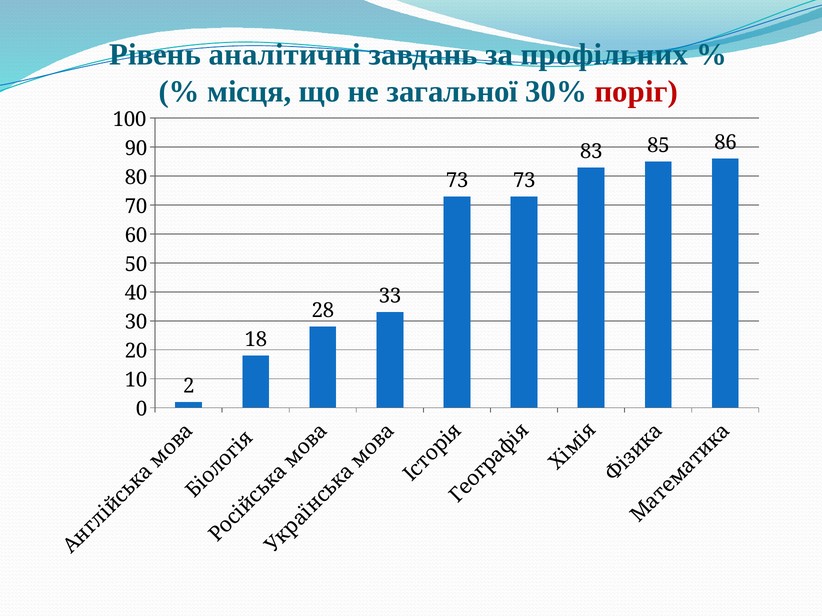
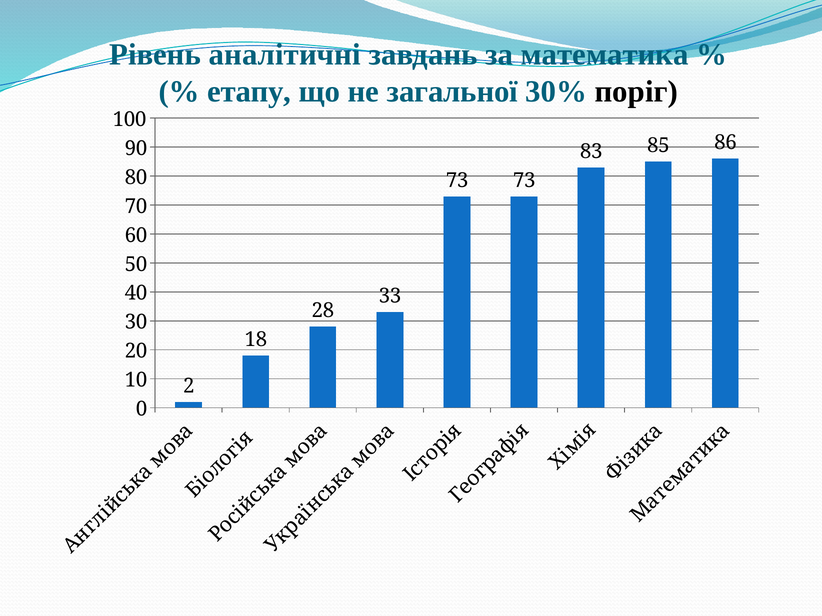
профільних: профільних -> математика (605, 55)
місця: місця -> етапу (249, 92)
поріг colour: red -> black (636, 92)
